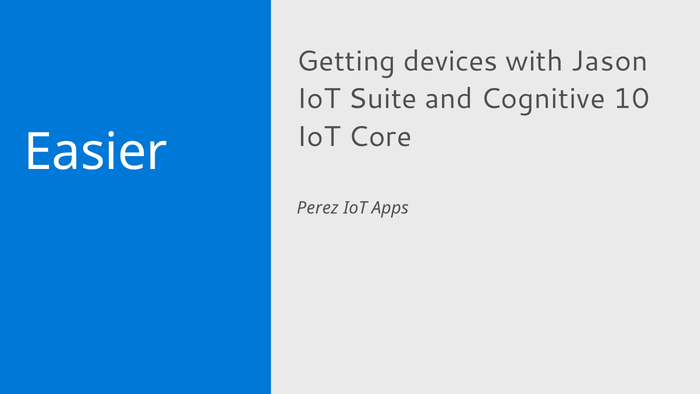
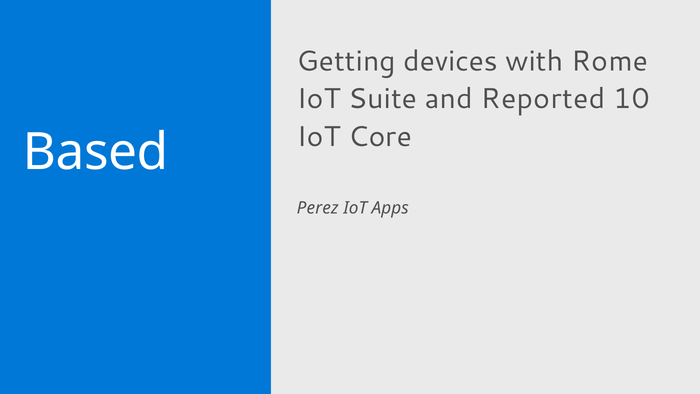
Jason: Jason -> Rome (610, 61)
Cognitive: Cognitive -> Reported (543, 99)
Easier: Easier -> Based (96, 152)
